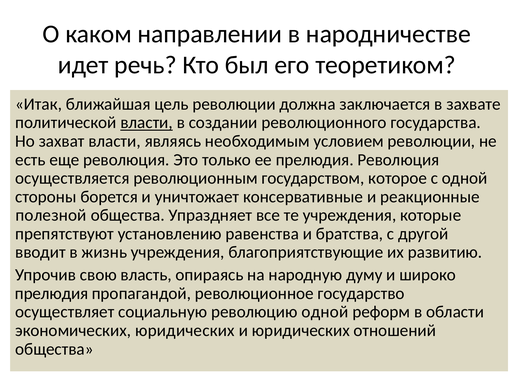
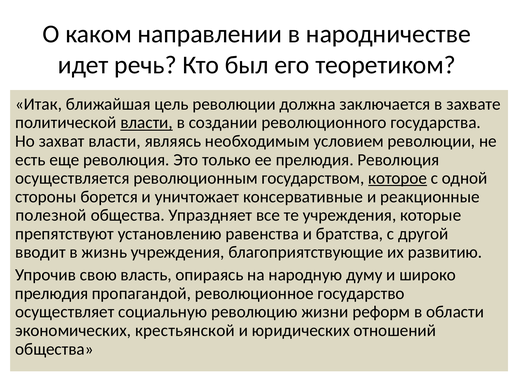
которое underline: none -> present (398, 178)
революцию одной: одной -> жизни (325, 312)
экономических юридических: юридических -> крестьянской (185, 330)
